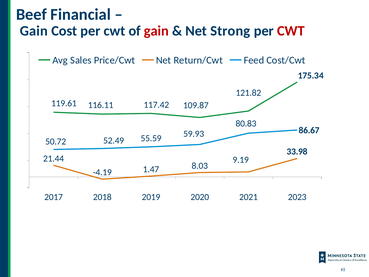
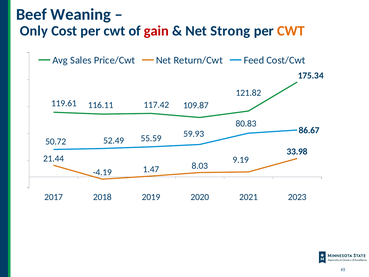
Financial: Financial -> Weaning (81, 14)
Gain: Gain -> Only (34, 31)
CWT colour: red -> orange (291, 31)
